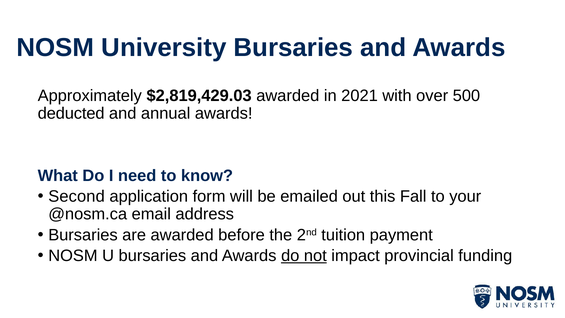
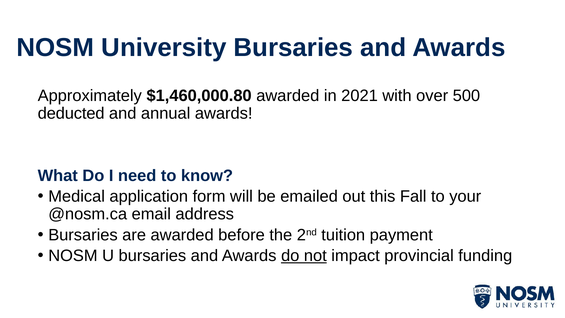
$2,819,429.03: $2,819,429.03 -> $1,460,000.80 (199, 96)
Second: Second -> Medical (77, 196)
